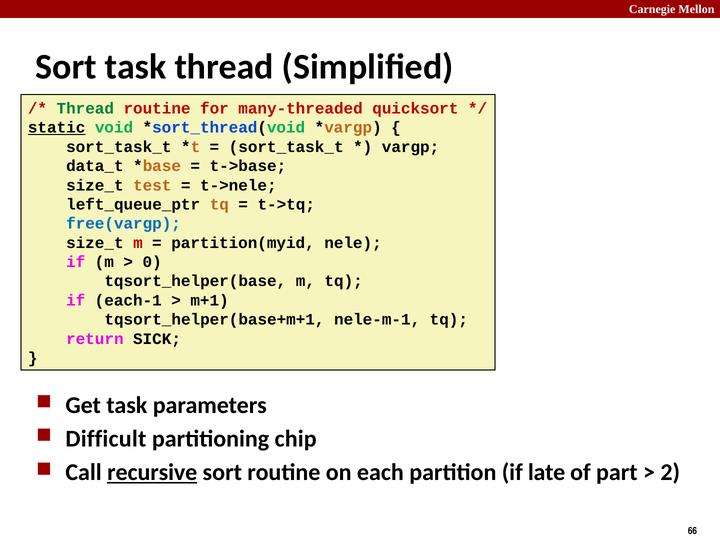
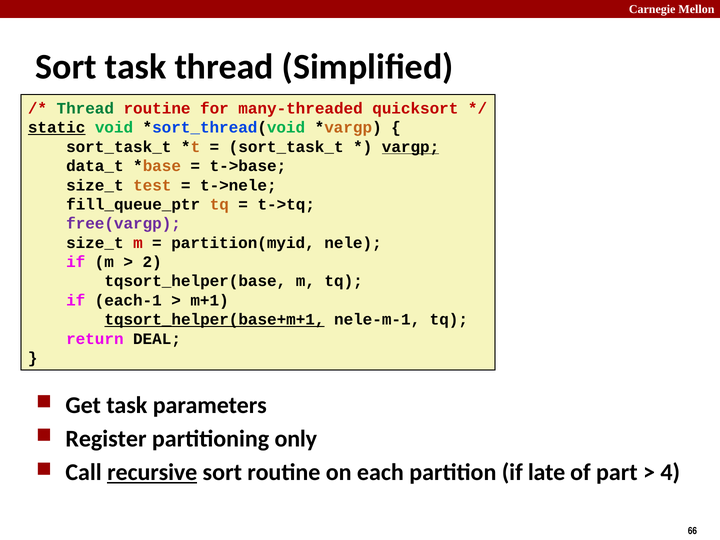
vargp underline: none -> present (411, 147)
left_queue_ptr: left_queue_ptr -> fill_queue_ptr (133, 204)
free(vargp colour: blue -> purple (124, 224)
0: 0 -> 2 (152, 262)
tqsort_helper(base+m+1 underline: none -> present (214, 320)
SICK: SICK -> DEAL (157, 339)
Difficult: Difficult -> Register (106, 439)
chip: chip -> only (296, 439)
2: 2 -> 4 (670, 472)
